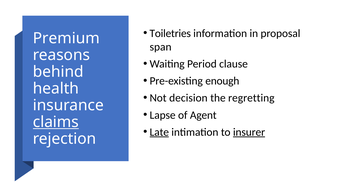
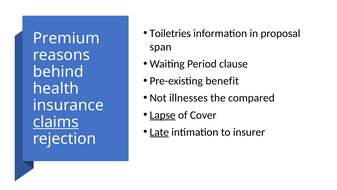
enough: enough -> benefit (222, 81)
decision: decision -> illnesses (188, 98)
regretting: regretting -> compared (251, 98)
Lapse underline: none -> present (163, 115)
Agent: Agent -> Cover (203, 115)
insurer underline: present -> none (249, 132)
